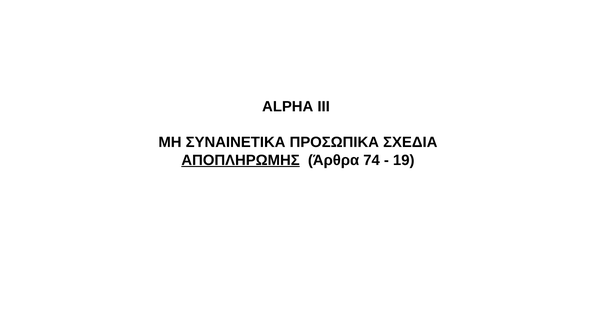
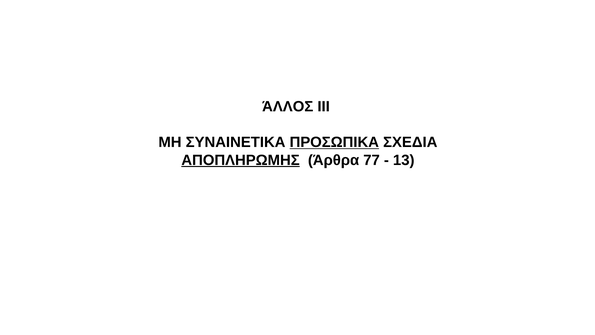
ALPHA: ALPHA -> ΆΛΛΟΣ (288, 106)
ΠΡΟΣΩΠΙΚΑ underline: none -> present (334, 142)
74: 74 -> 77 (372, 160)
19: 19 -> 13 (404, 160)
